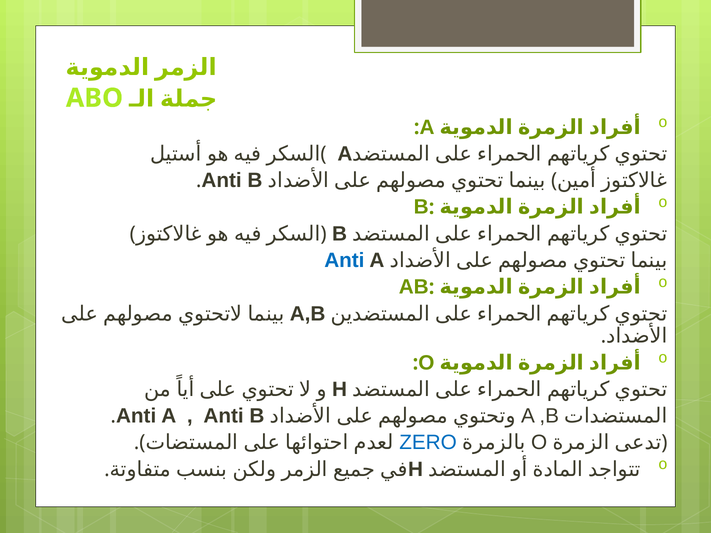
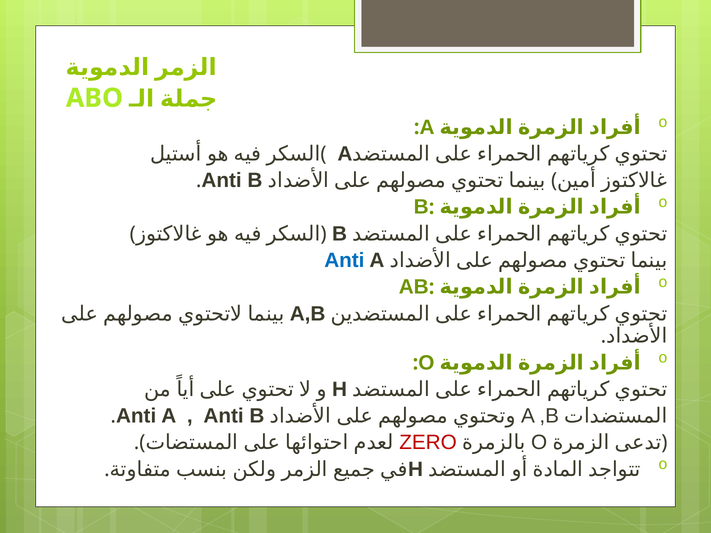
ZERO colour: blue -> red (428, 443)
